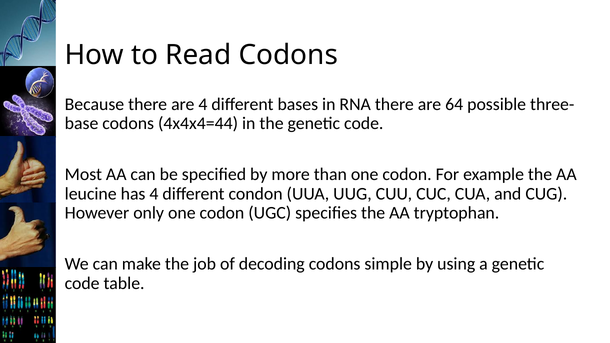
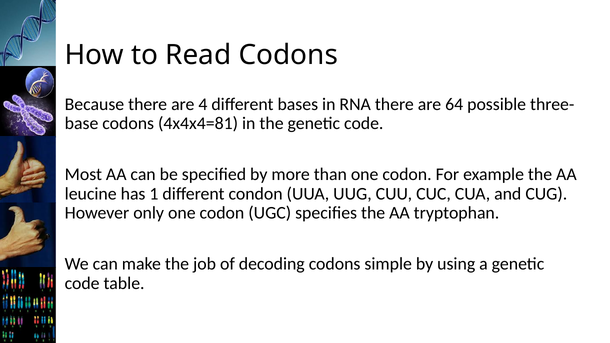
4x4x4=44: 4x4x4=44 -> 4x4x4=81 (198, 123)
has 4: 4 -> 1 (154, 194)
